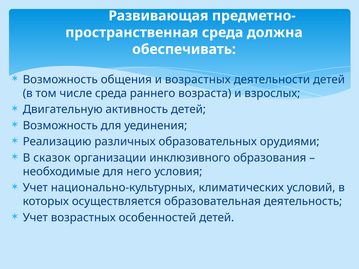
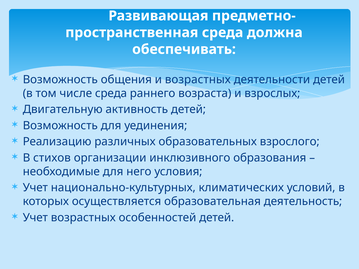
орудиями: орудиями -> взрослого (290, 142)
сказок: сказок -> стихов (52, 158)
